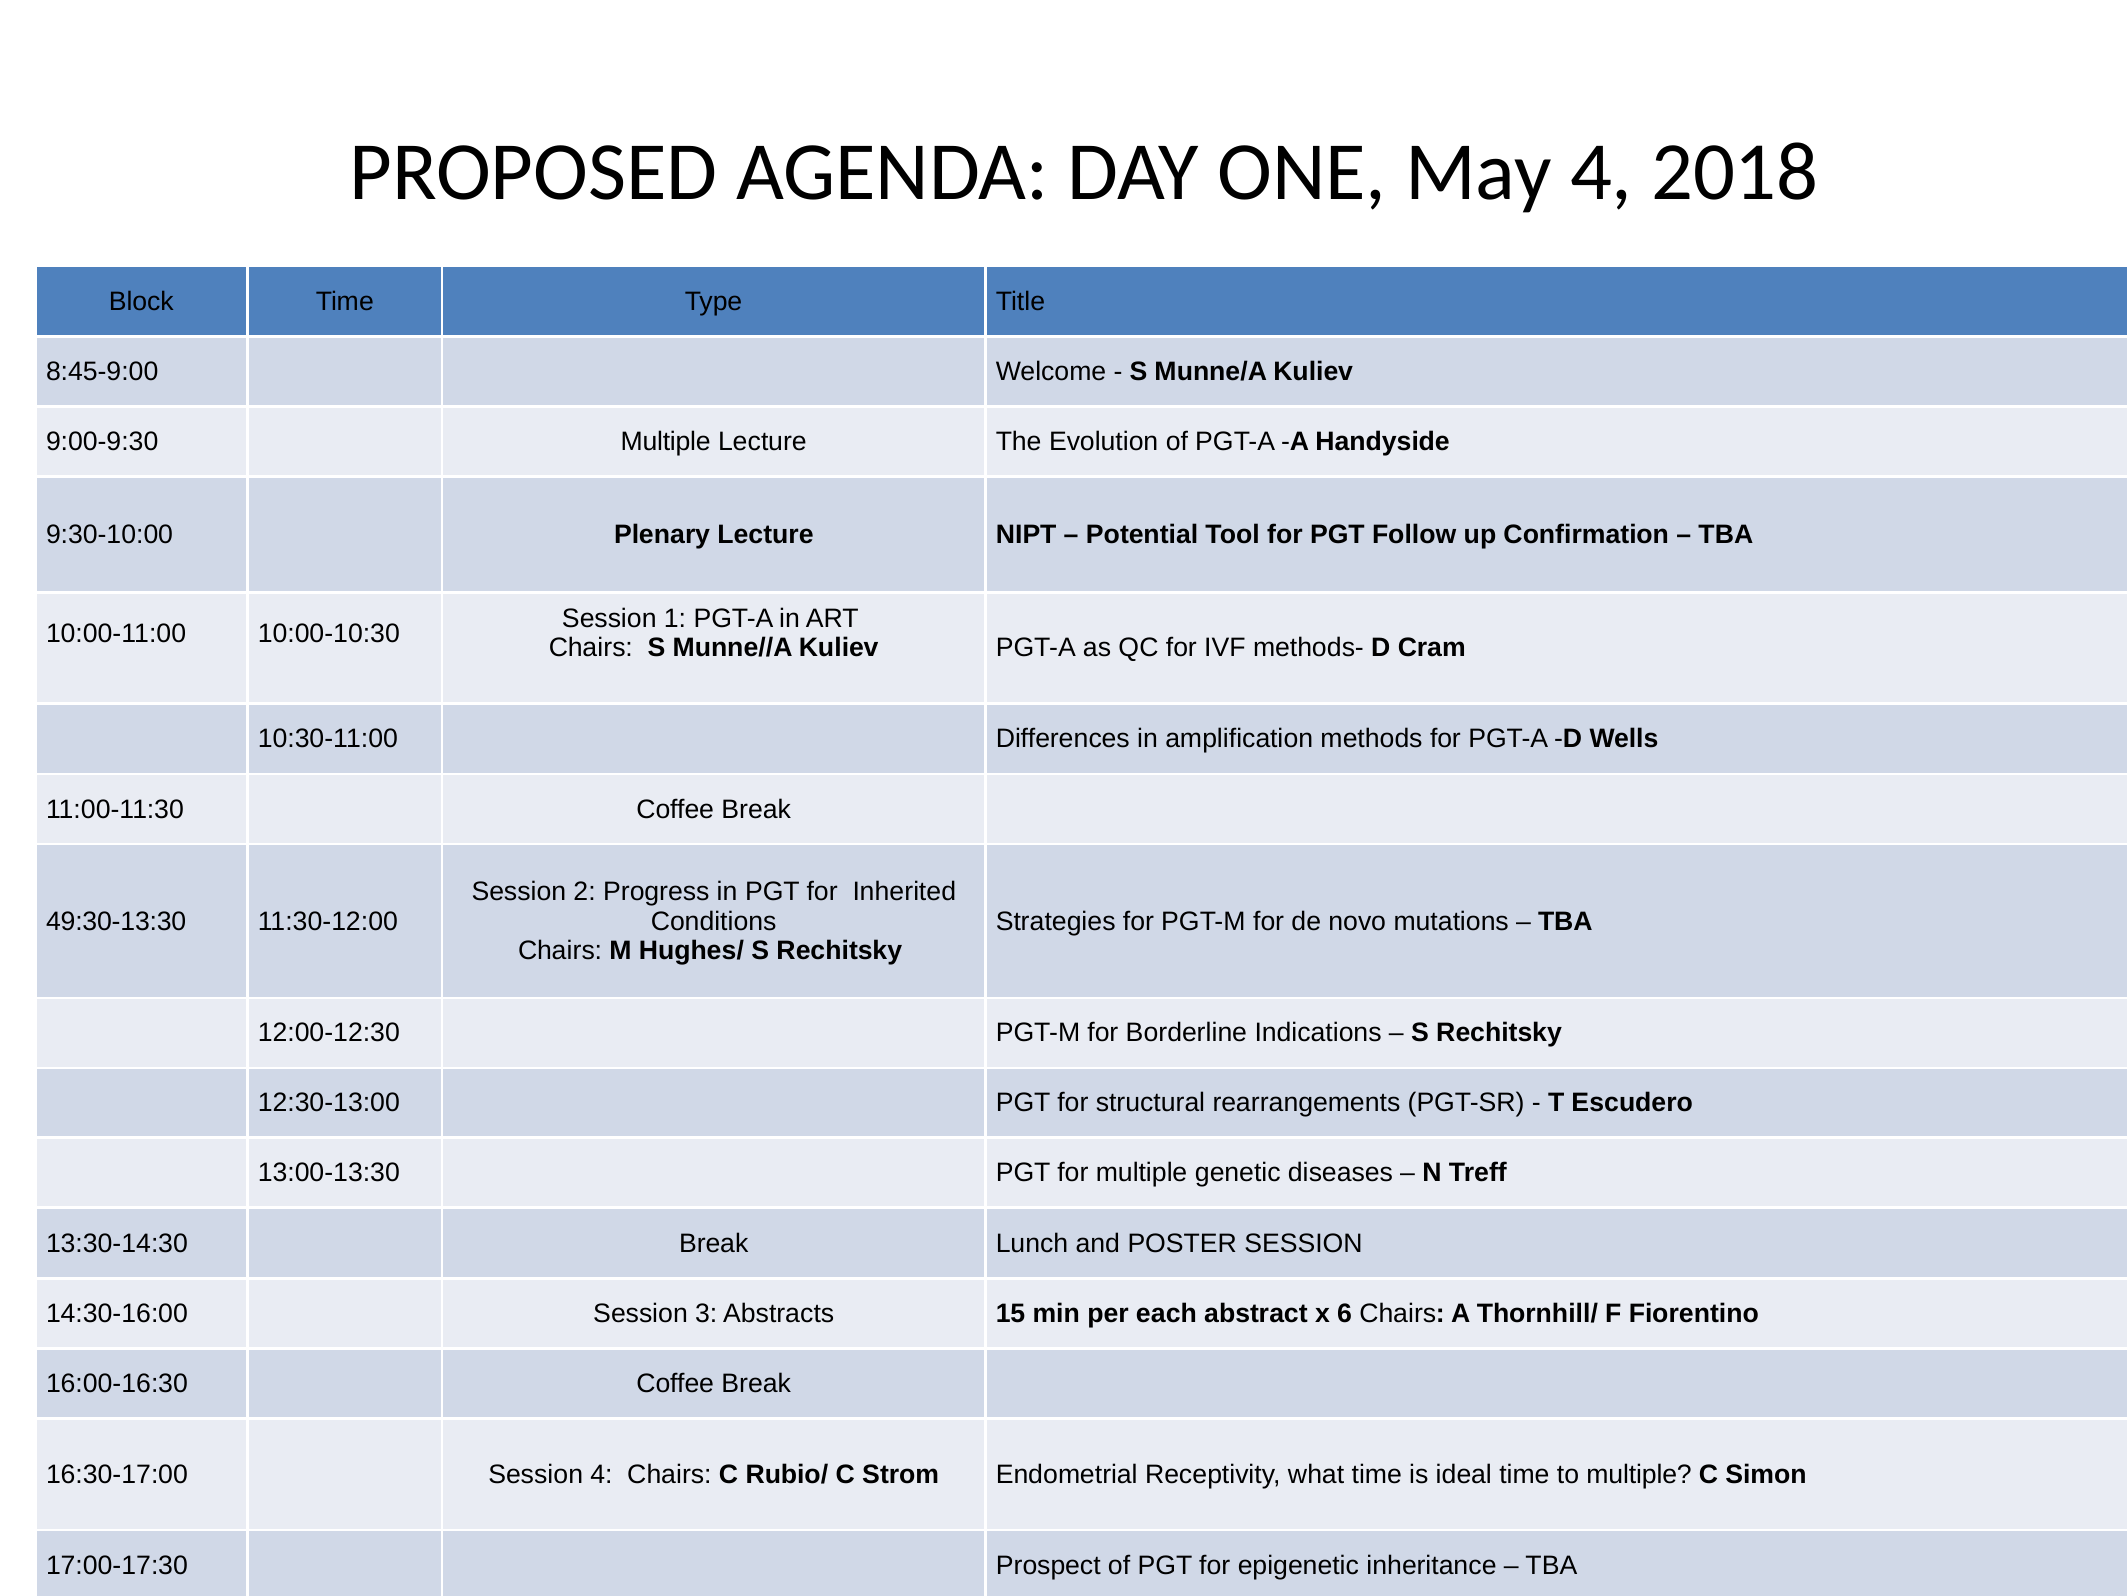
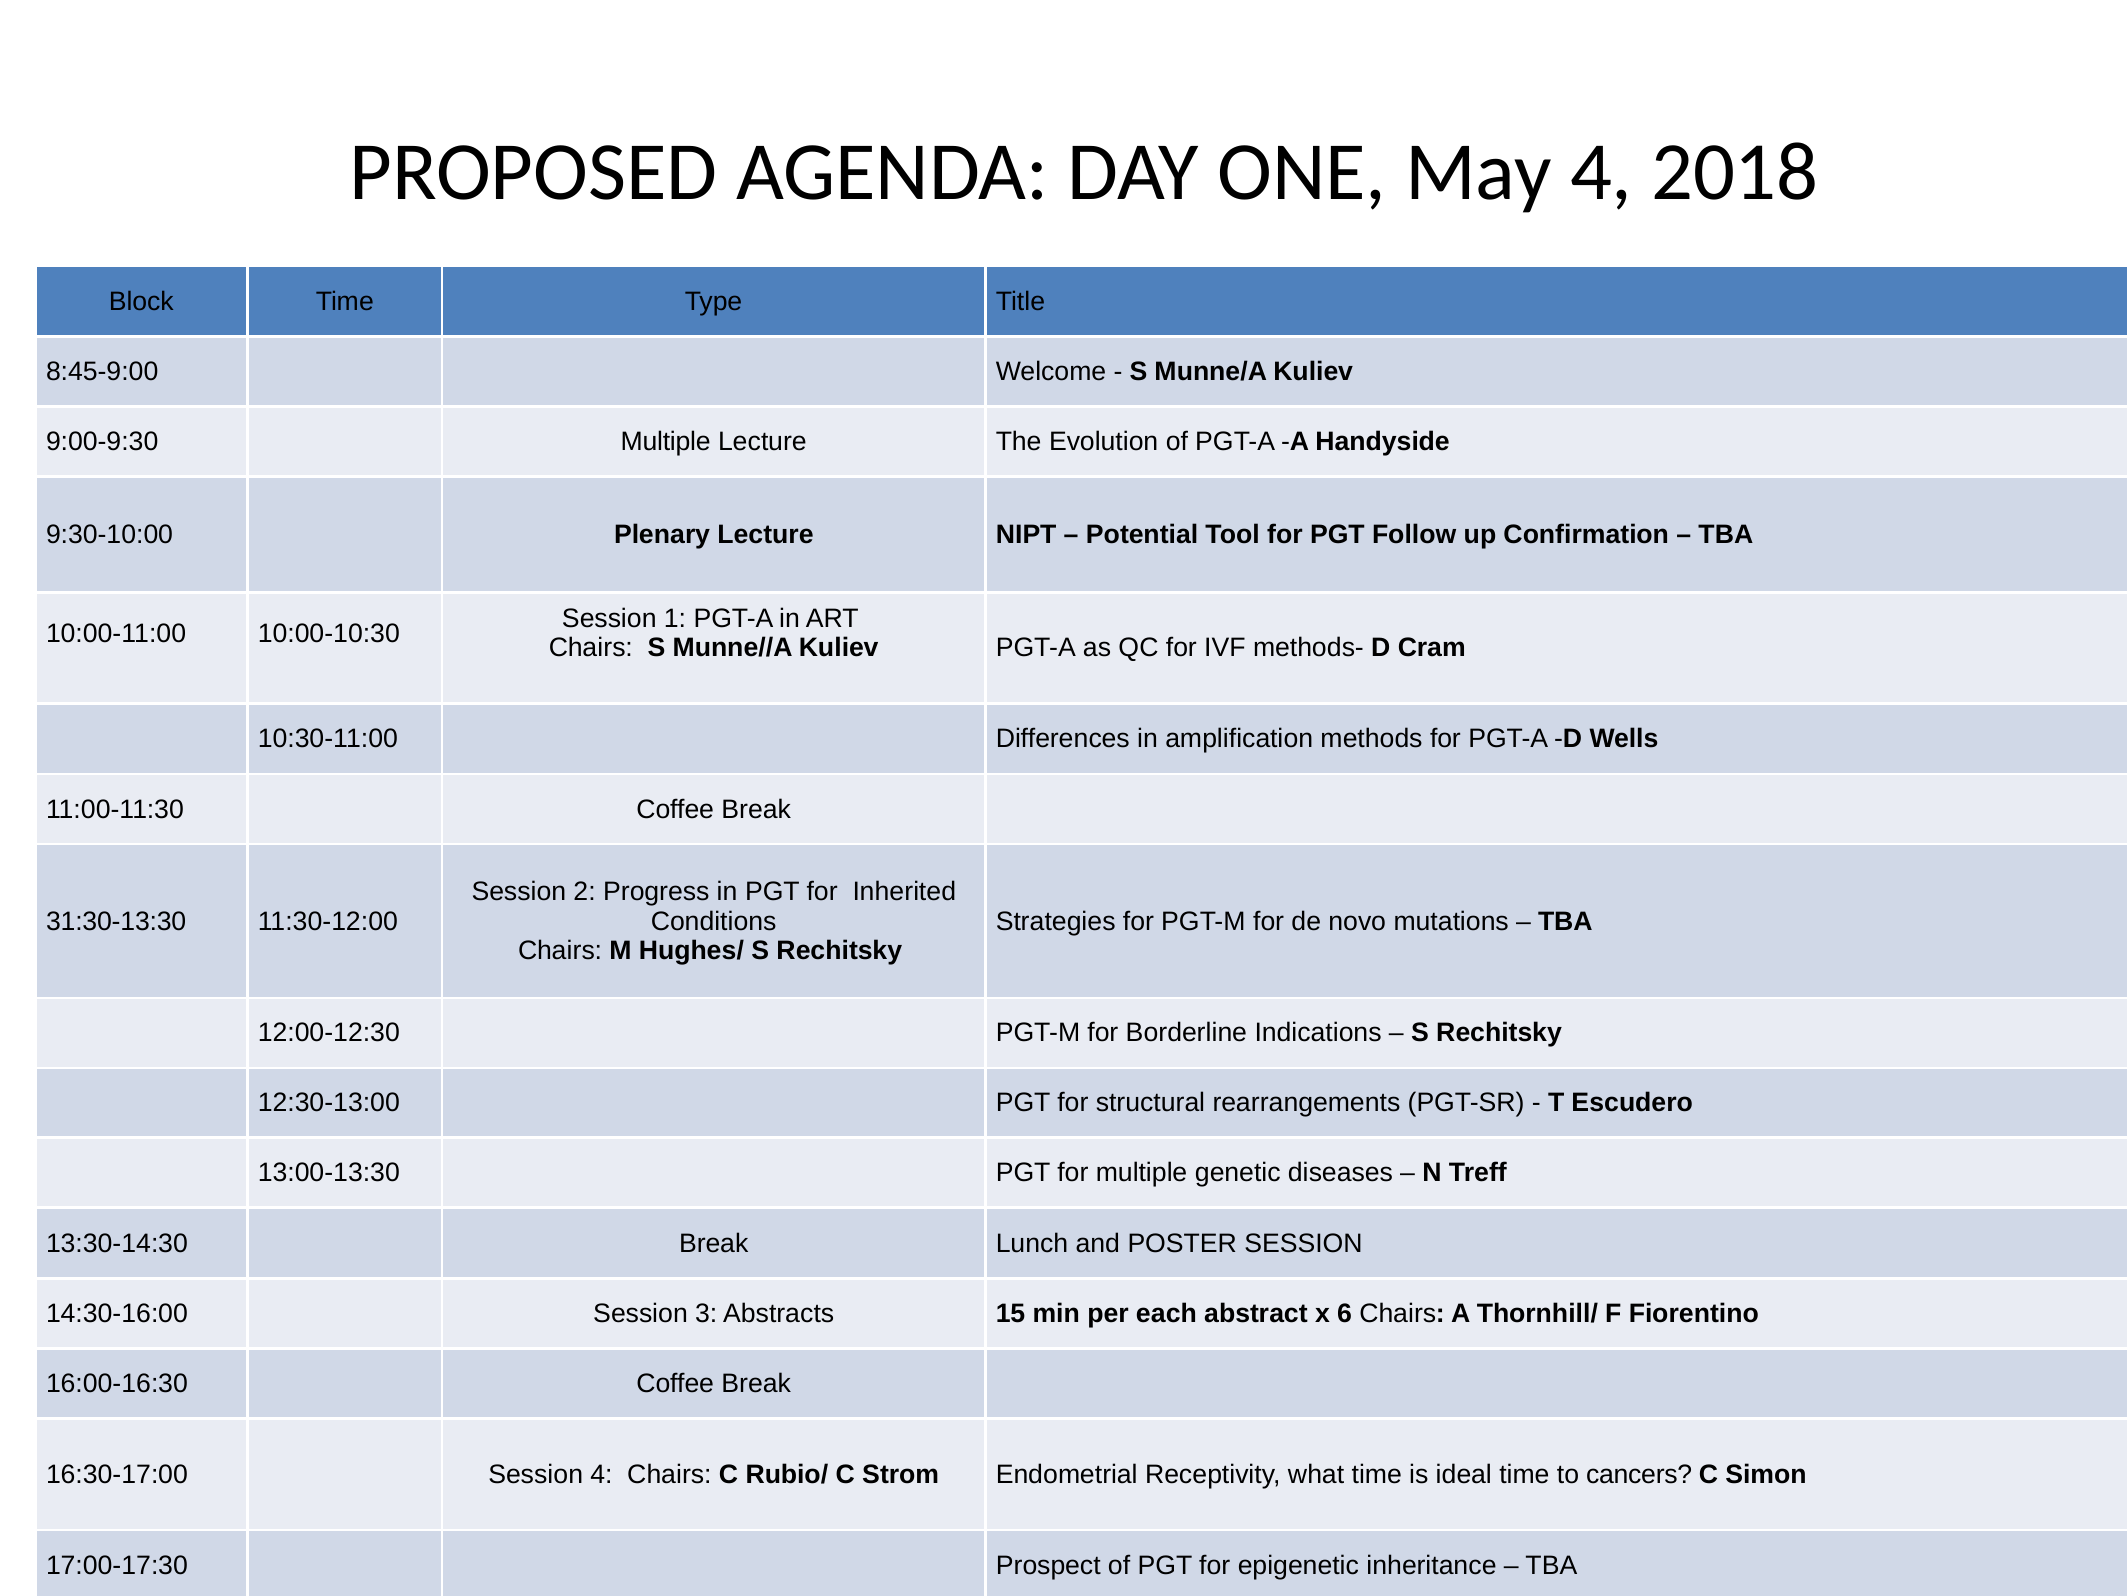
49:30-13:30: 49:30-13:30 -> 31:30-13:30 (116, 921)
to multiple: multiple -> cancers (1639, 1475)
